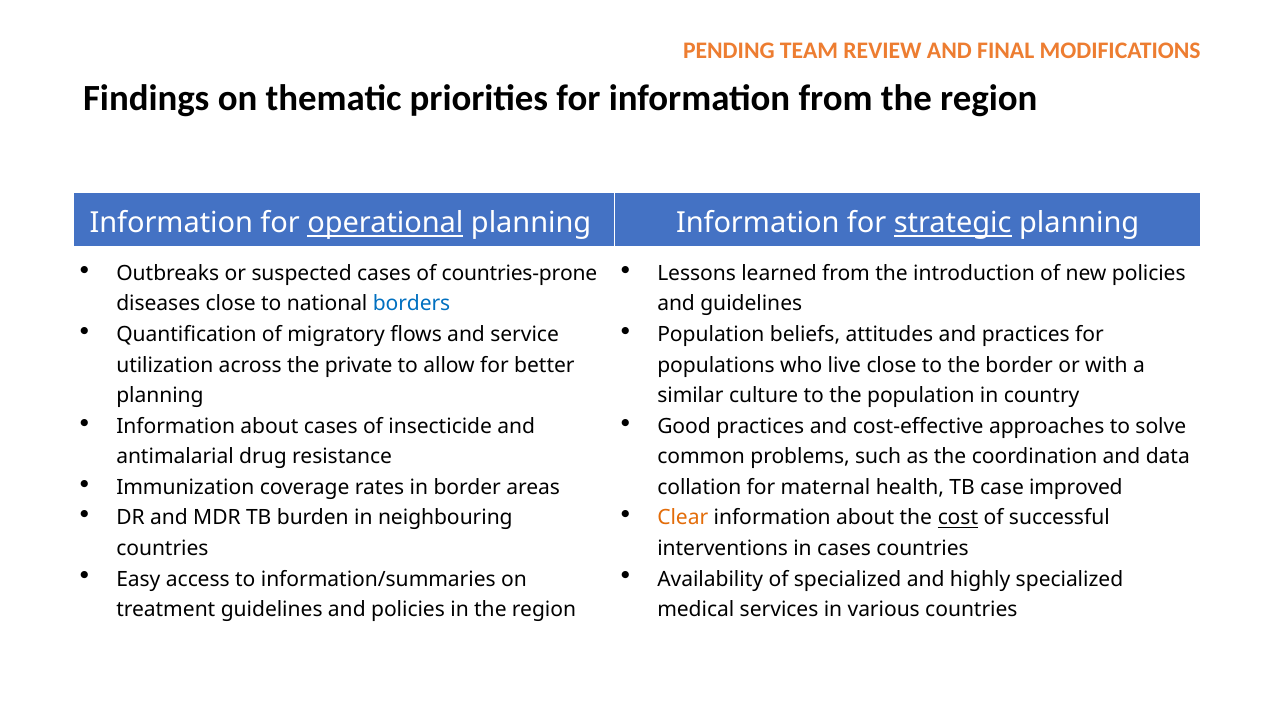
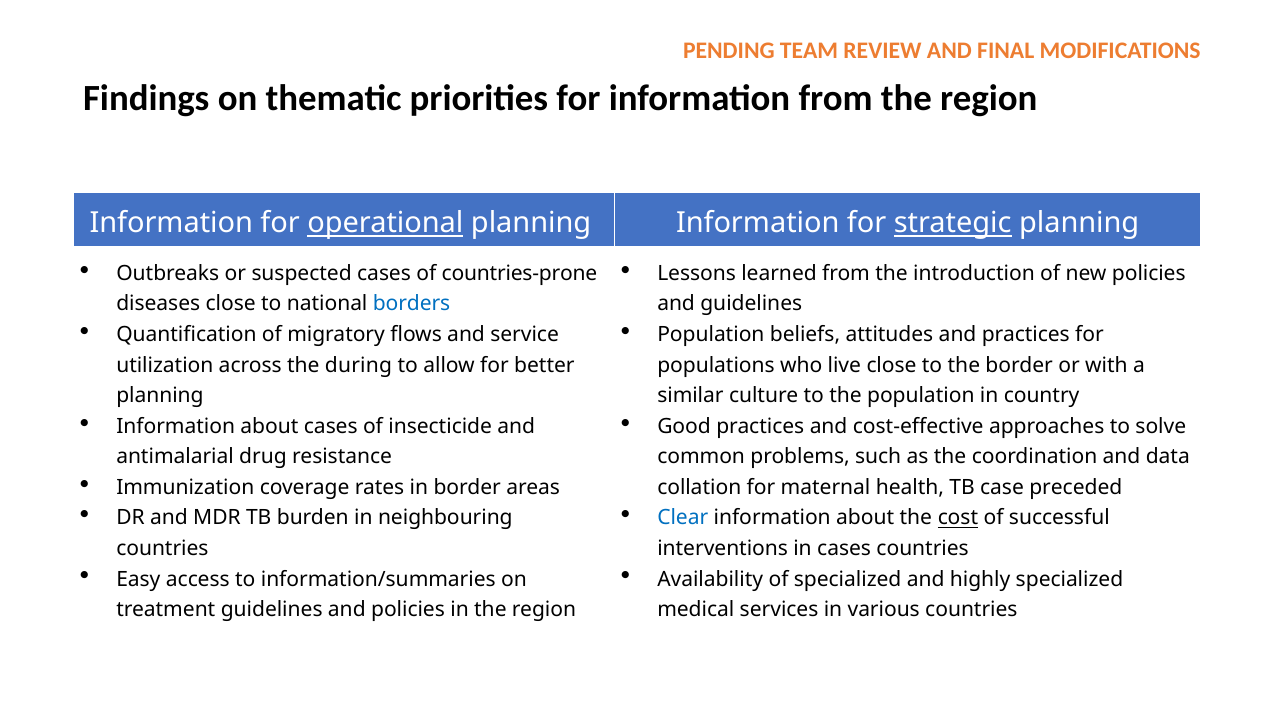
private: private -> during (358, 365)
improved: improved -> preceded (1076, 487)
Clear colour: orange -> blue (683, 518)
